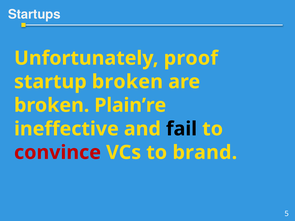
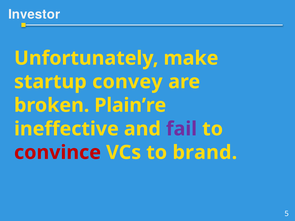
Startups: Startups -> Investor (34, 14)
proof: proof -> make (191, 58)
startup broken: broken -> convey (127, 82)
fail colour: black -> purple (182, 129)
